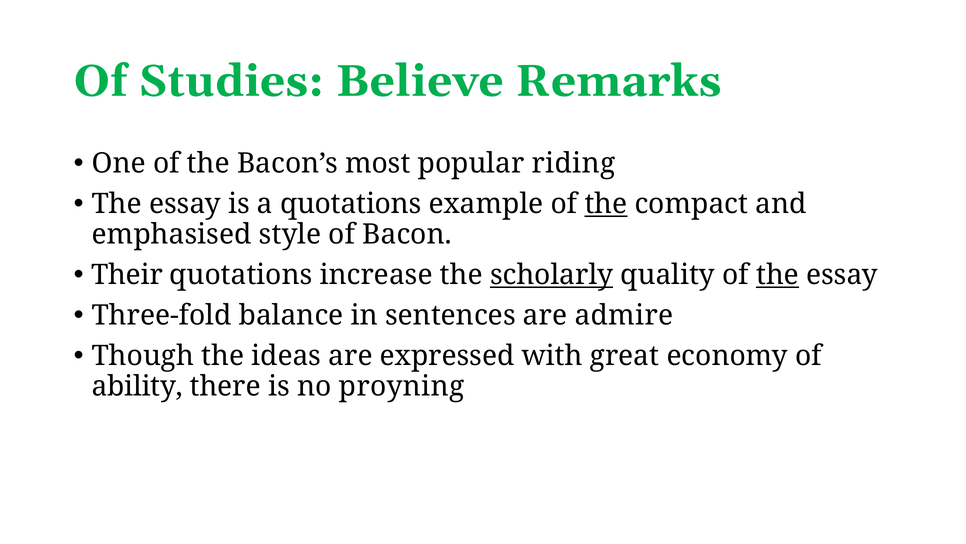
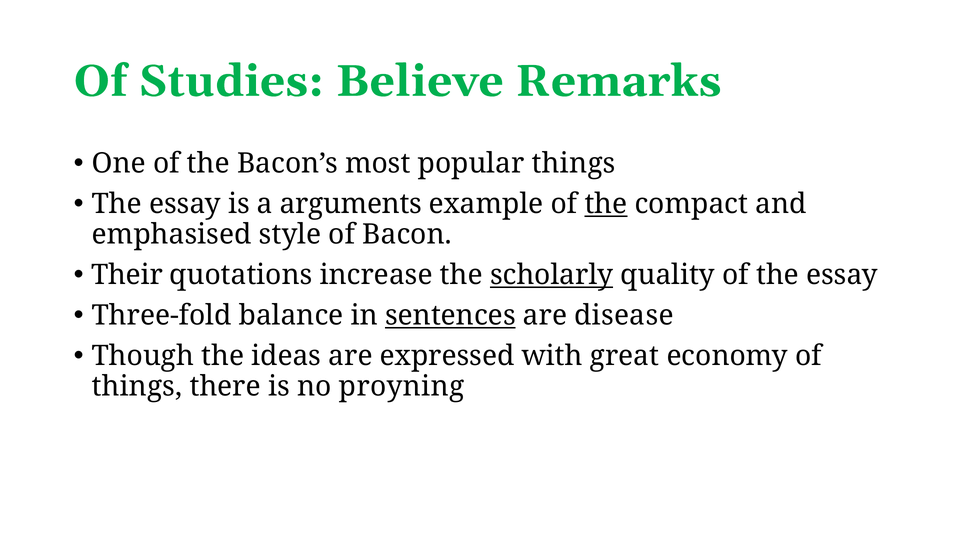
popular riding: riding -> things (574, 163)
a quotations: quotations -> arguments (351, 204)
the underline: present -> none (778, 275)
sentences underline: none -> present (450, 315)
admire: admire -> disease (624, 315)
ability: ability -> things (137, 386)
